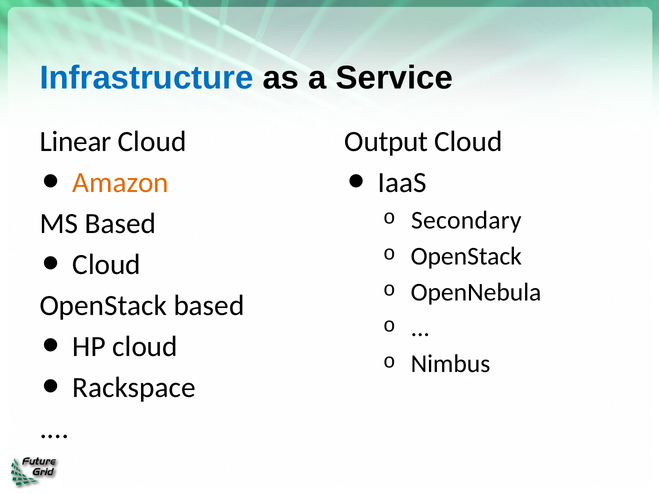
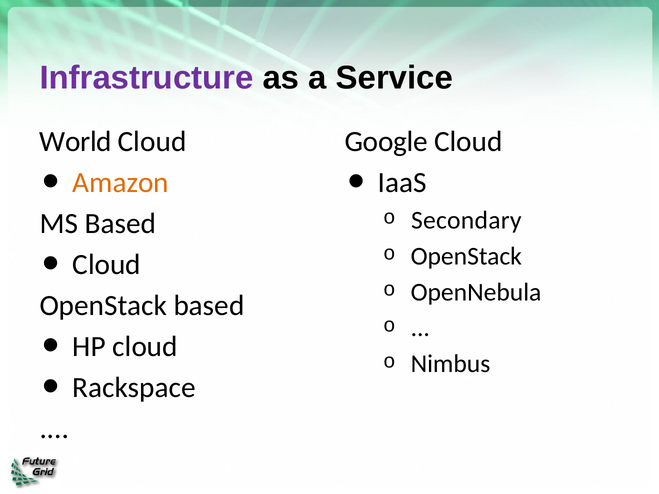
Infrastructure colour: blue -> purple (147, 78)
Linear: Linear -> World (76, 142)
Output: Output -> Google (386, 142)
